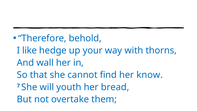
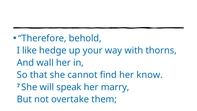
youth: youth -> speak (69, 87)
bread: bread -> marry (115, 87)
